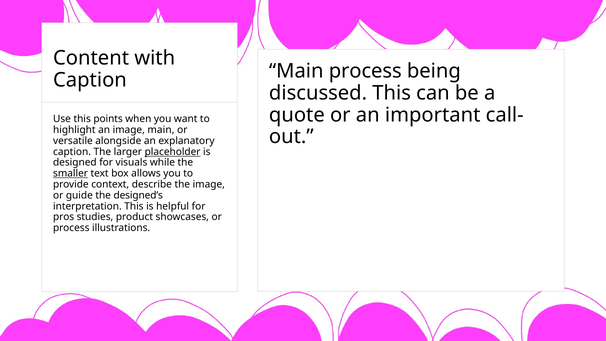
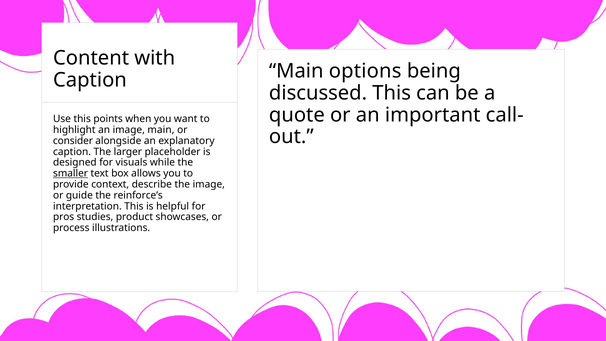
Main process: process -> options (365, 71)
versatile: versatile -> consider (73, 141)
placeholder underline: present -> none (173, 152)
designed’s: designed’s -> reinforce’s (138, 195)
